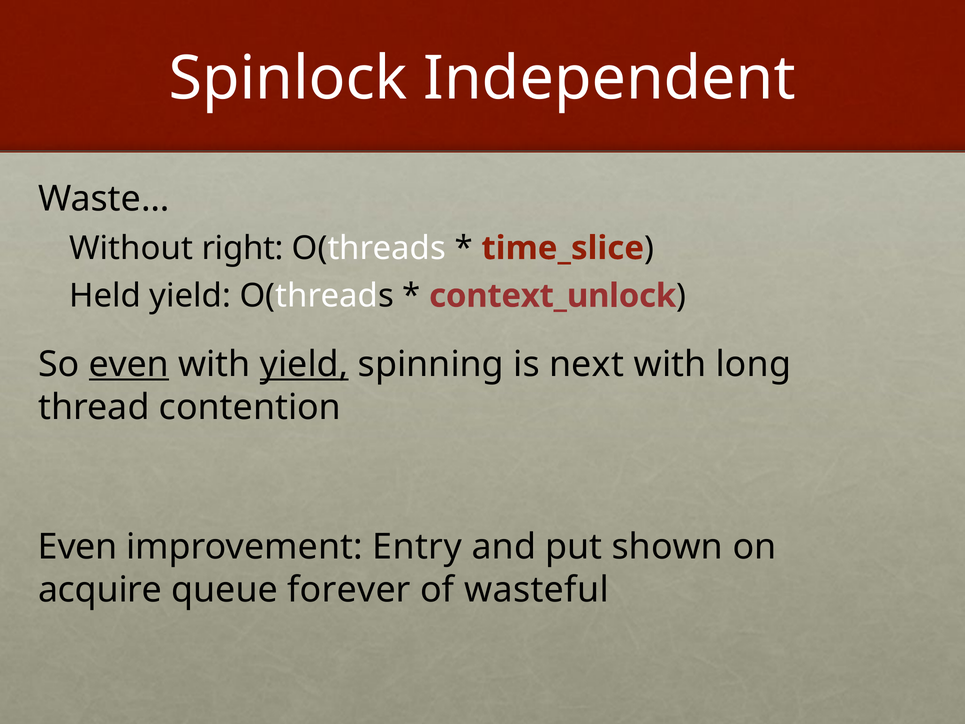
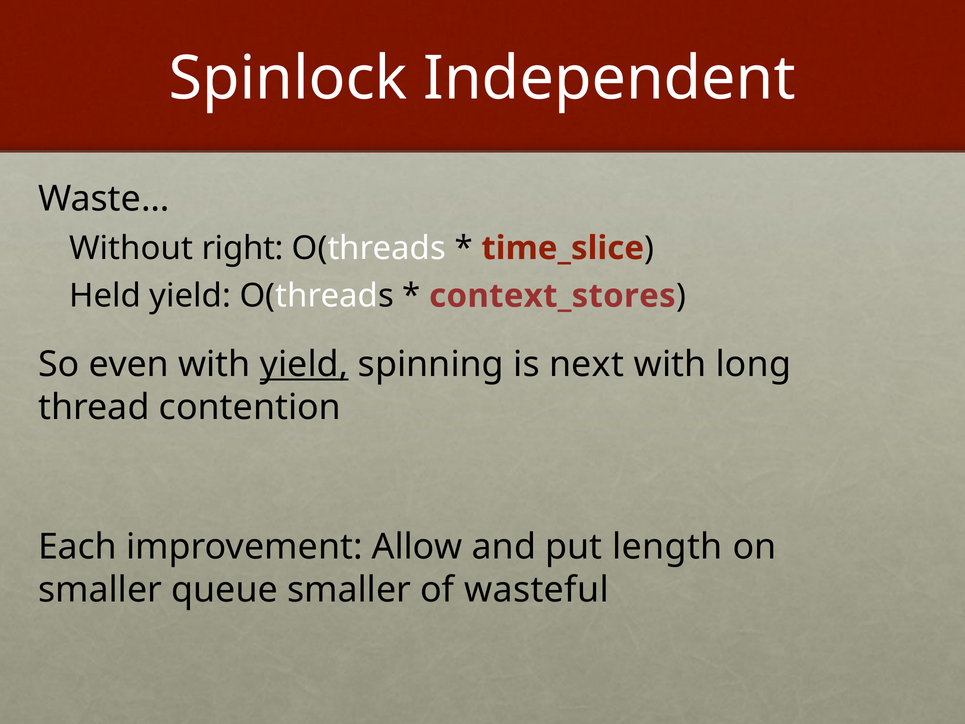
context_unlock: context_unlock -> context_stores (552, 296)
even underline: present -> none (129, 364)
Even: Even -> Each (78, 547)
Entry: Entry -> Allow (417, 547)
shown: shown -> length (667, 547)
acquire: acquire -> smaller (100, 590)
queue forever: forever -> smaller (349, 590)
